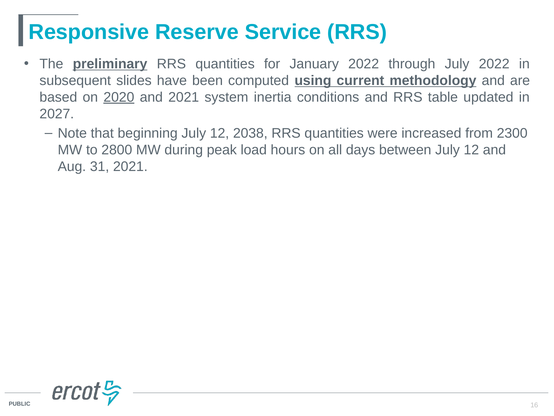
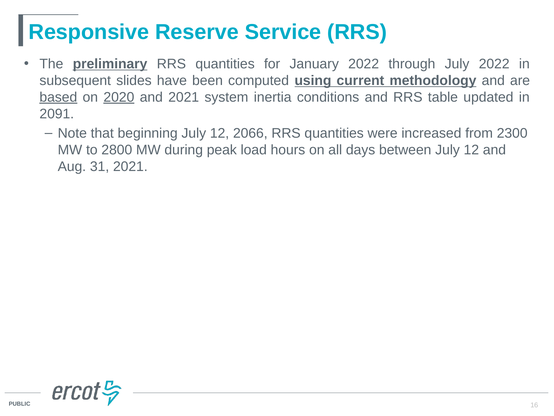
based underline: none -> present (58, 97)
2027: 2027 -> 2091 (57, 114)
2038: 2038 -> 2066 (250, 133)
